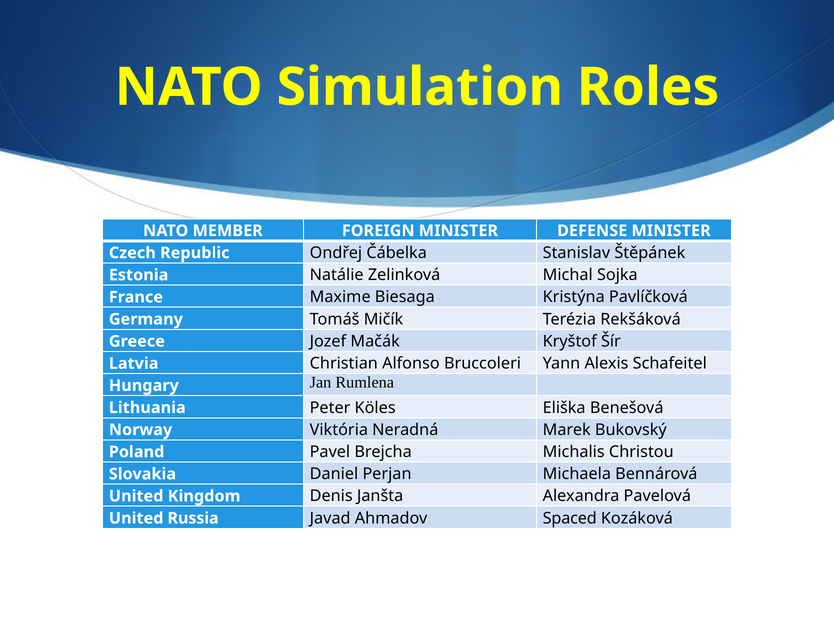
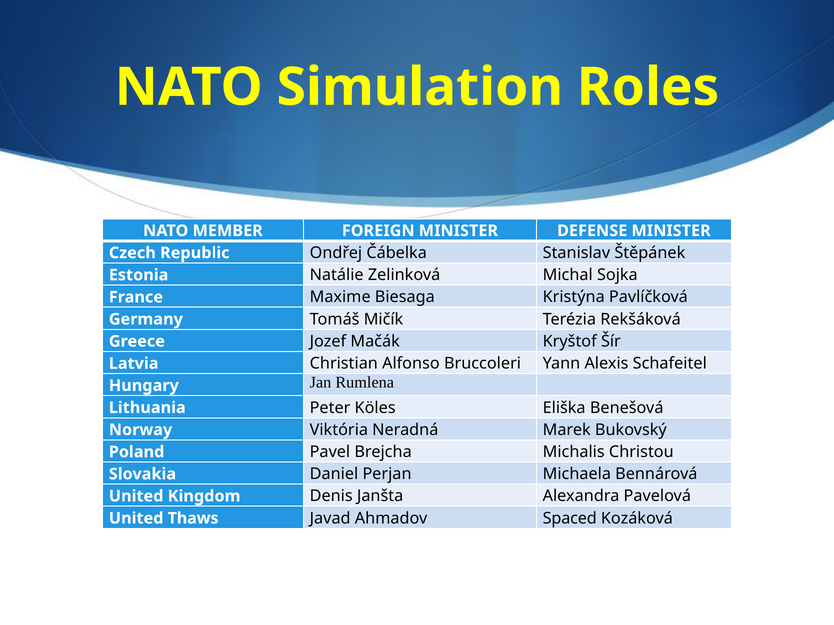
Russia: Russia -> Thaws (193, 519)
